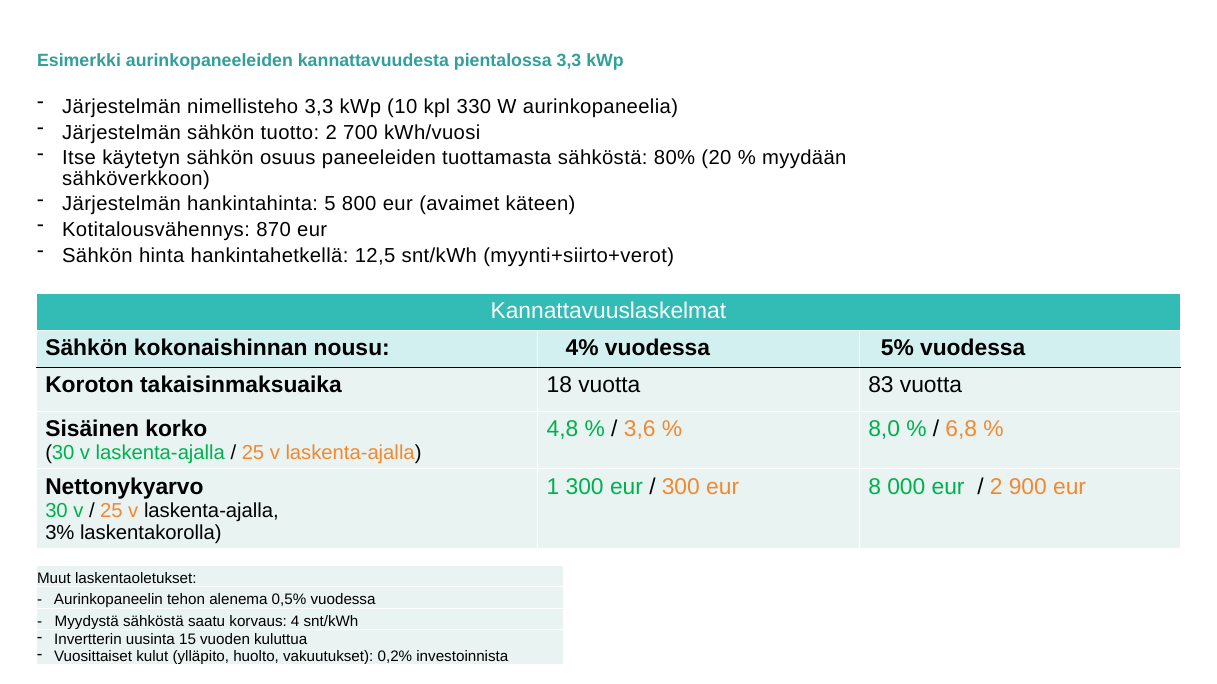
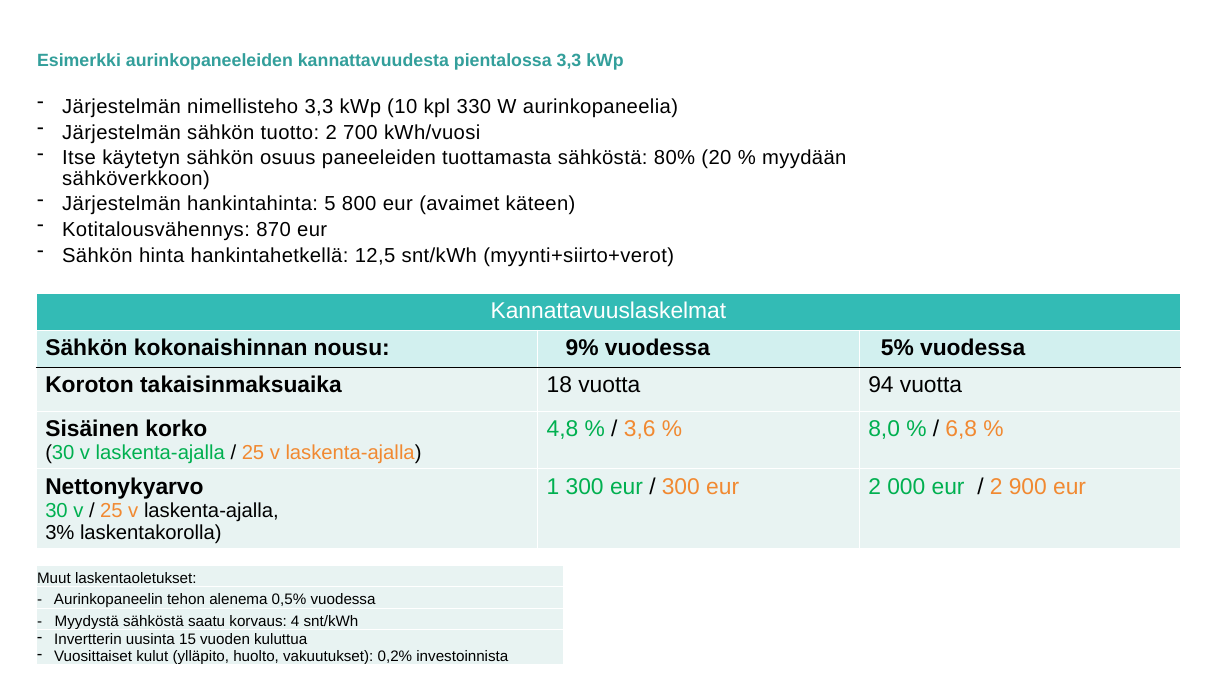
4%: 4% -> 9% (582, 348)
83: 83 -> 94 (881, 385)
eur 8: 8 -> 2 (875, 487)
